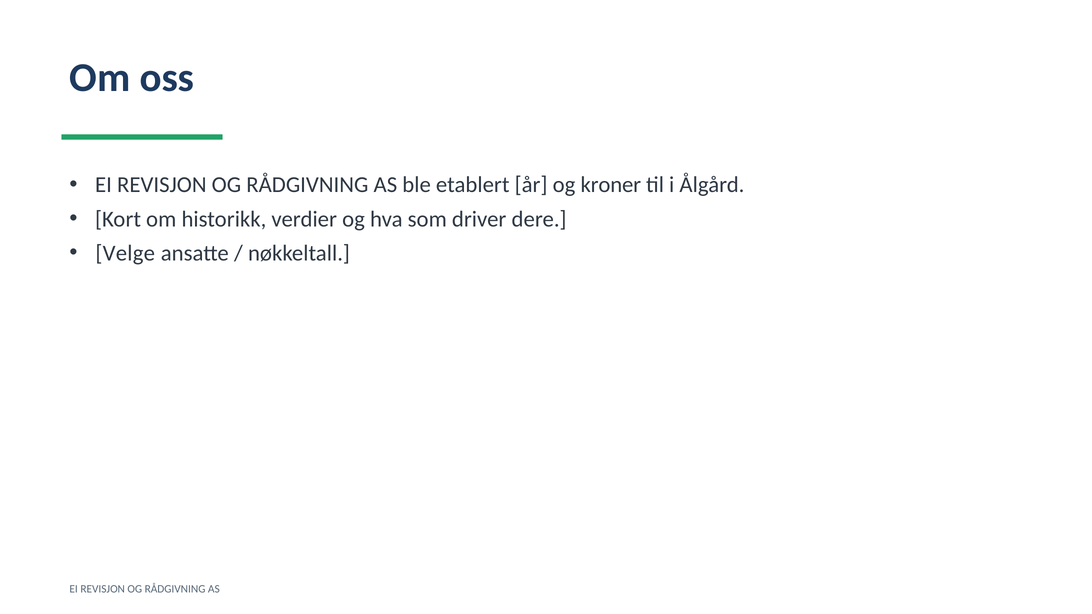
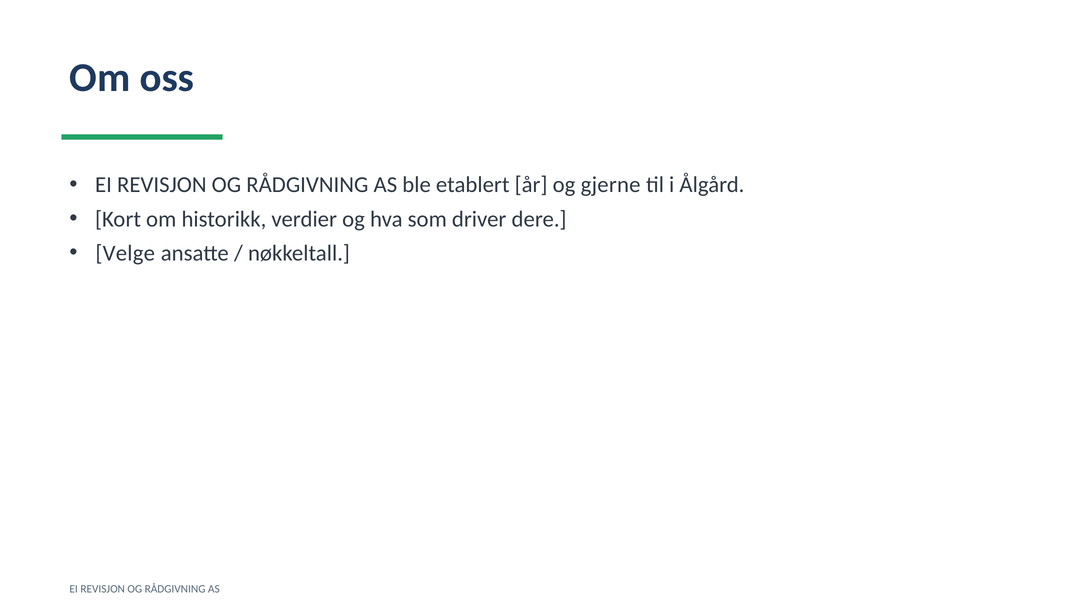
kroner: kroner -> gjerne (611, 185)
